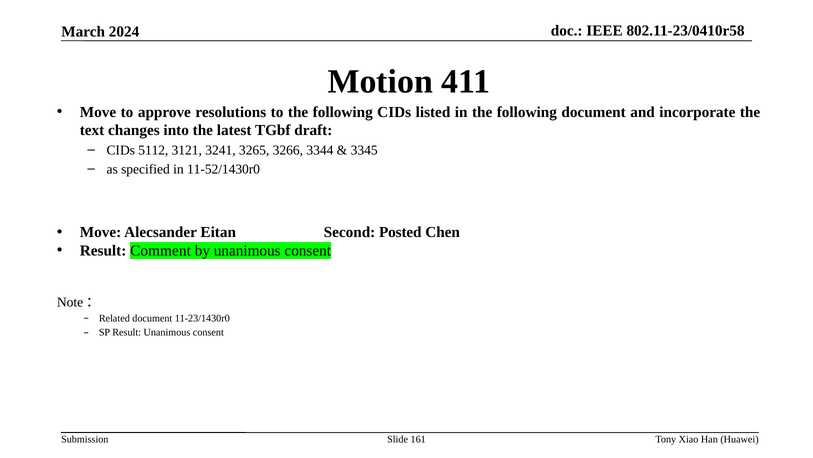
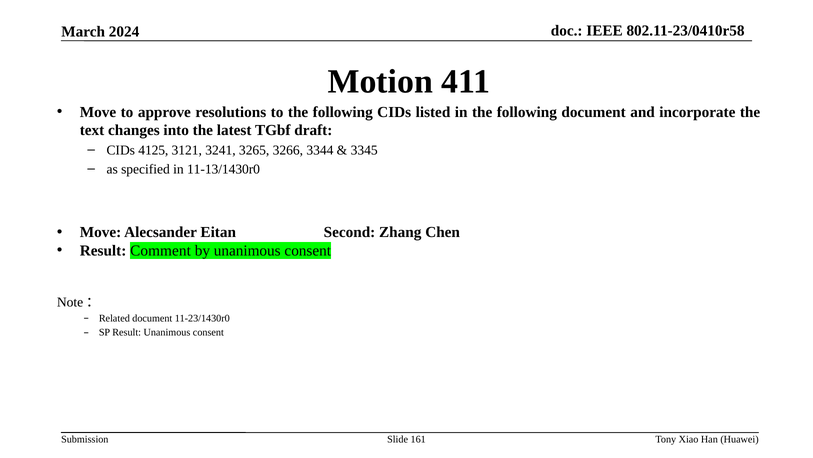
5112: 5112 -> 4125 (153, 150)
11-52/1430r0: 11-52/1430r0 -> 11-13/1430r0 (224, 169)
Posted: Posted -> Zhang (400, 232)
